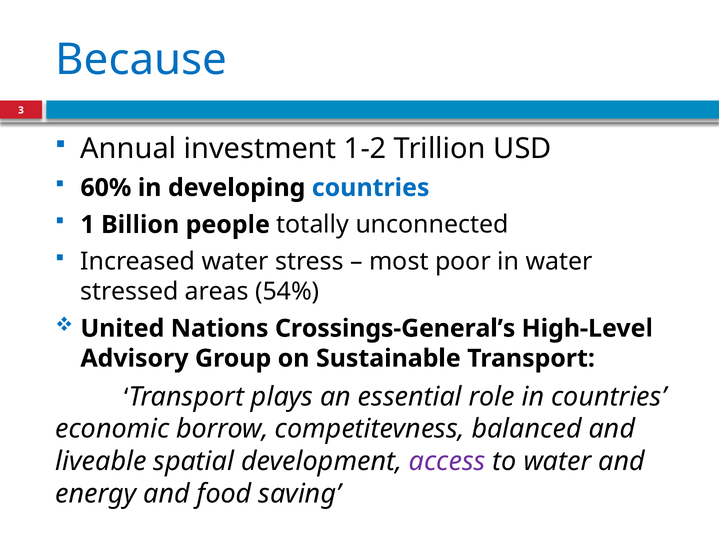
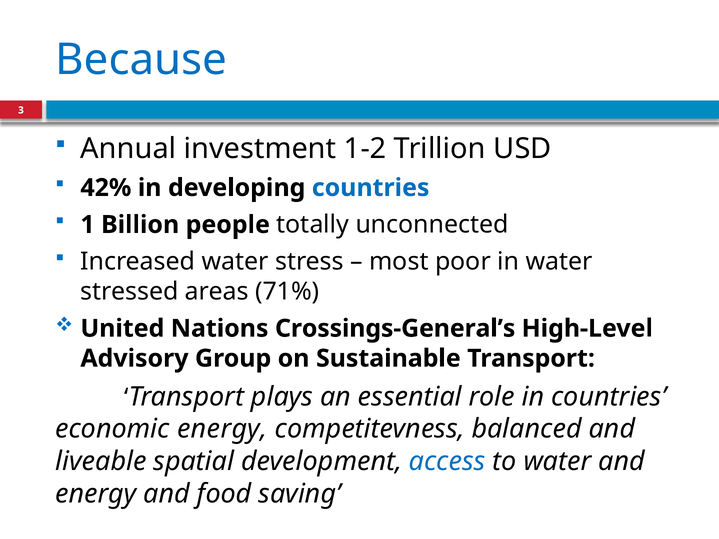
60%: 60% -> 42% (106, 188)
54%: 54% -> 71% (287, 292)
economic borrow: borrow -> energy (222, 429)
access colour: purple -> blue (447, 462)
